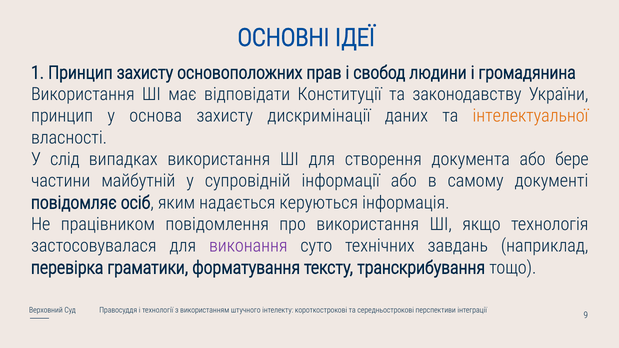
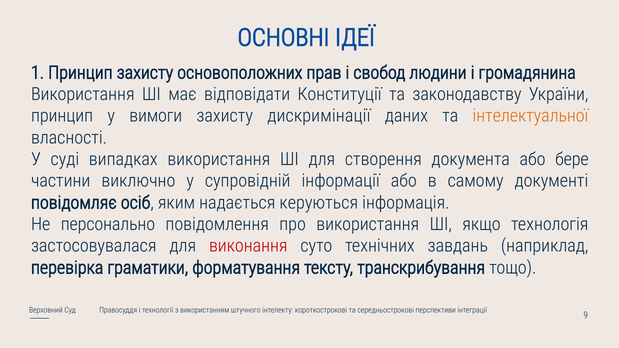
основа: основа -> вимоги (156, 116)
слід: слід -> суді (65, 159)
майбутній: майбутній -> виключно (138, 181)
працівником: працівником -> персонально (108, 224)
виконання colour: purple -> red (248, 246)
